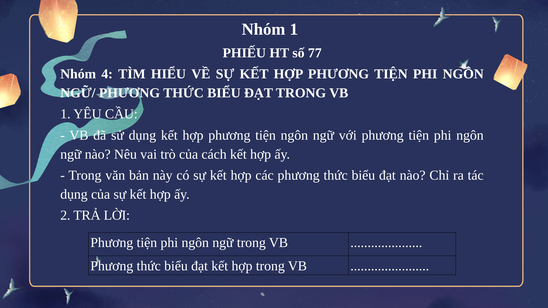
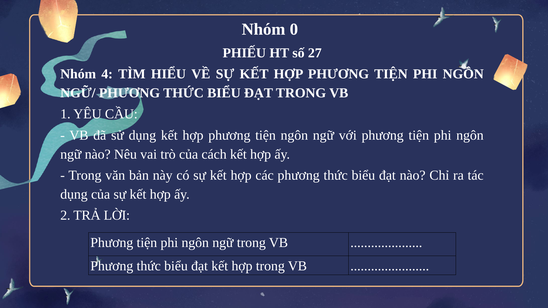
Nhóm 1: 1 -> 0 (294, 29)
77: 77 -> 27 (315, 53)
